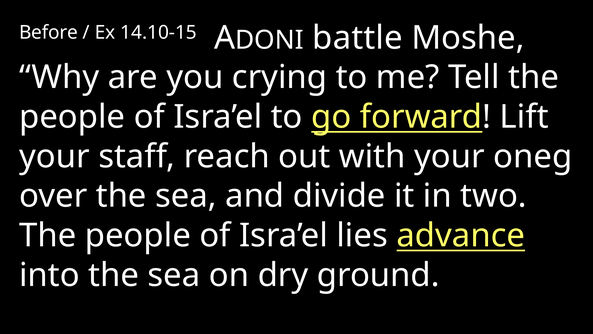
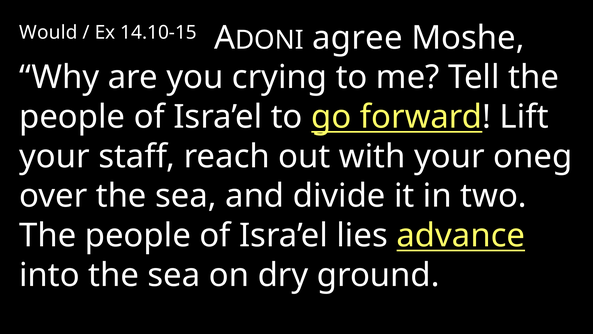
Before: Before -> Would (48, 33)
battle: battle -> agree (357, 38)
